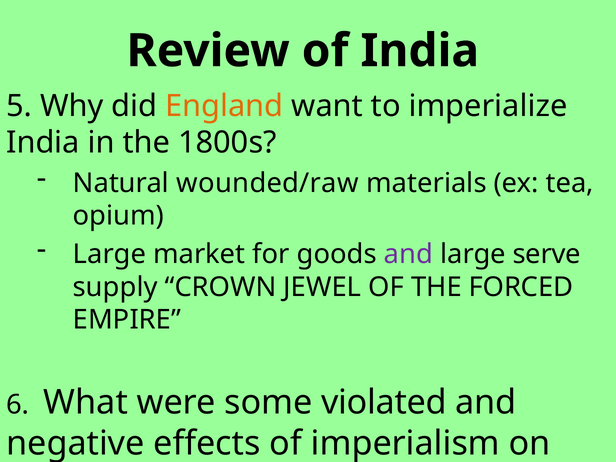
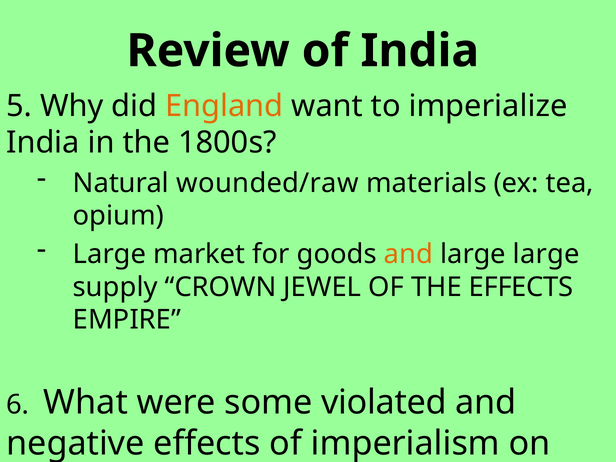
and colour: purple -> orange (408, 254)
large serve: serve -> large (546, 254)
THE FORCED: FORCED -> EFFECTS (521, 287)
